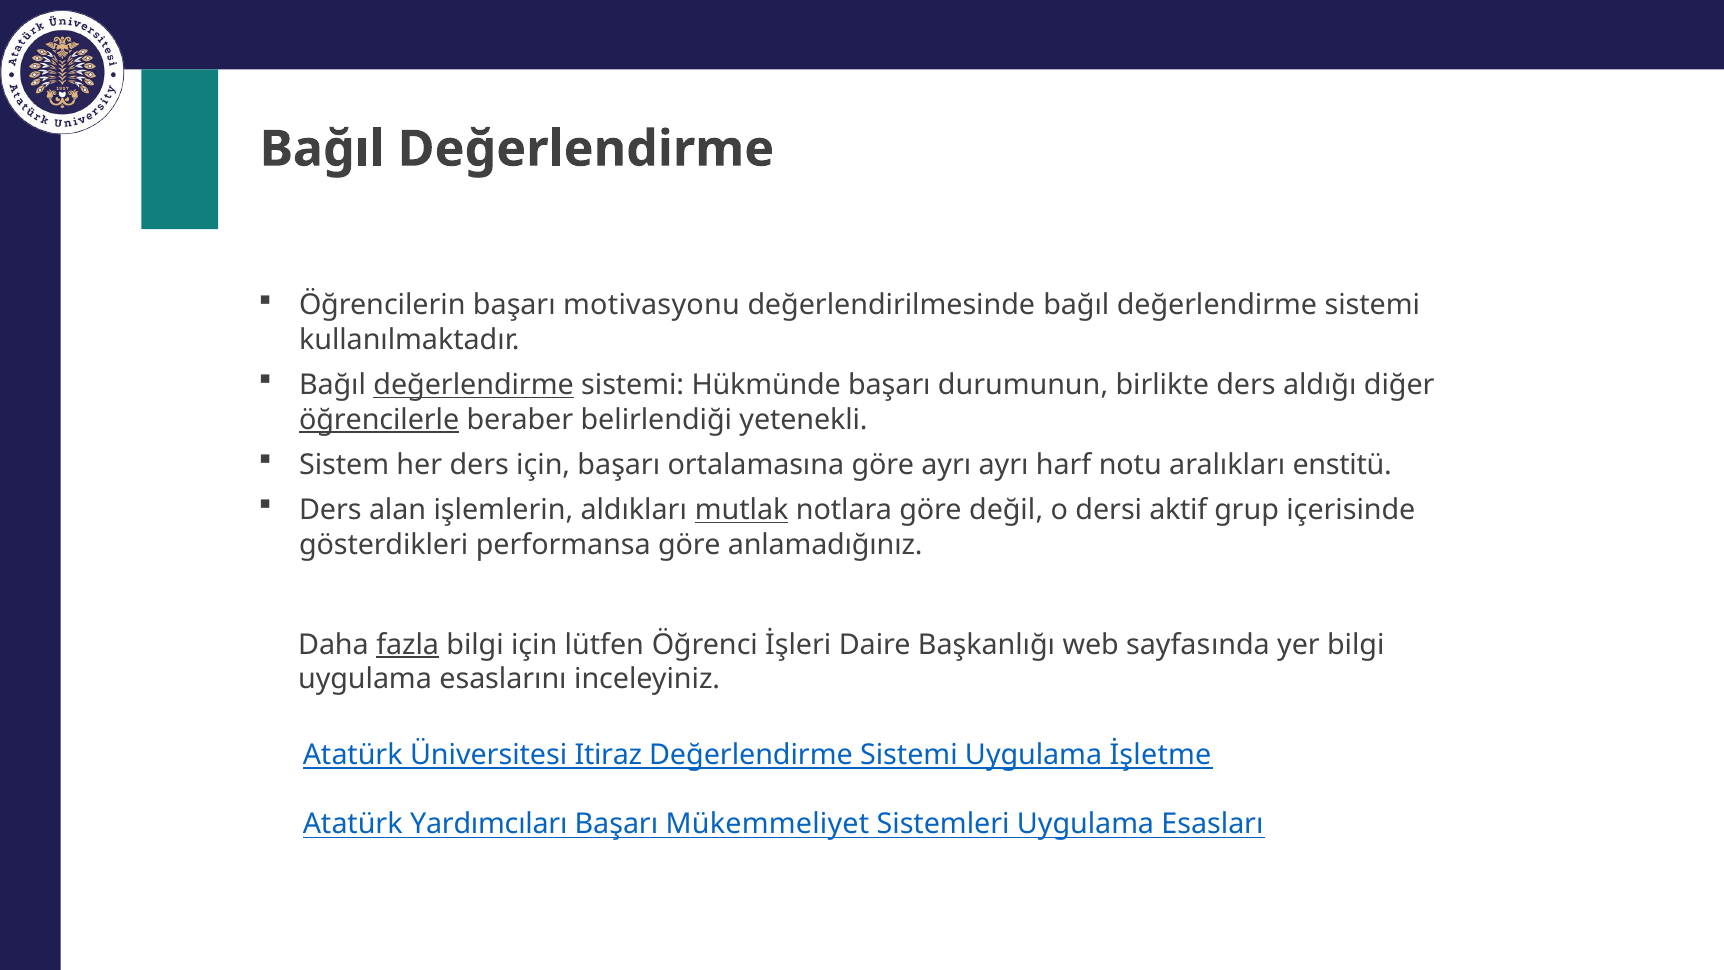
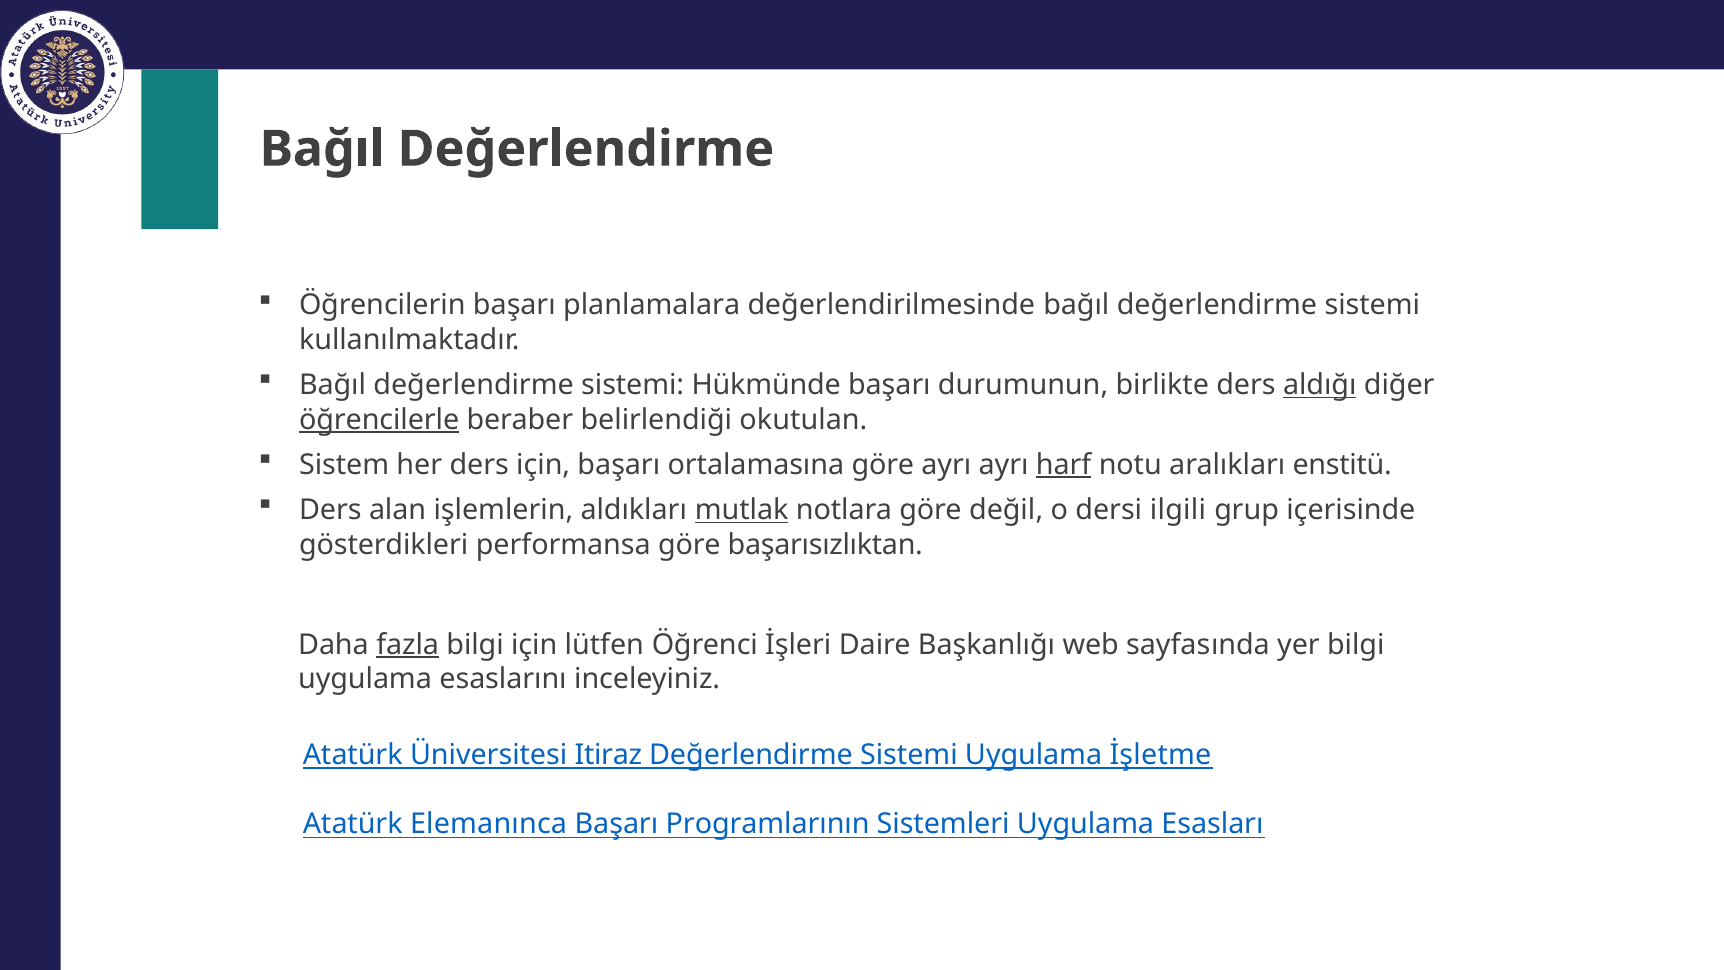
motivasyonu: motivasyonu -> planlamalara (652, 305)
değerlendirme underline: present -> none (474, 385)
aldığı underline: none -> present (1320, 385)
yetenekli: yetenekli -> okutulan (803, 420)
harf underline: none -> present (1064, 465)
aktif: aktif -> ilgili (1178, 510)
anlamadığınız: anlamadığınız -> başarısızlıktan (825, 545)
Yardımcıları: Yardımcıları -> Elemanınca (489, 824)
Mükemmeliyet: Mükemmeliyet -> Programlarının (768, 824)
